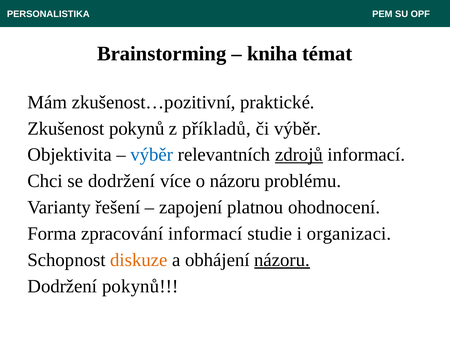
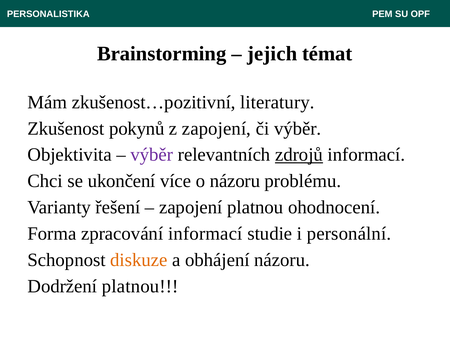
kniha: kniha -> jejich (272, 54)
praktické: praktické -> literatury (277, 102)
z příkladů: příkladů -> zapojení (217, 128)
výběr colour: blue -> purple (152, 155)
se dodržení: dodržení -> ukončení (122, 181)
organizaci: organizaci -> personální (349, 233)
názoru underline: present -> none (282, 260)
Dodržení pokynů: pokynů -> platnou (140, 286)
